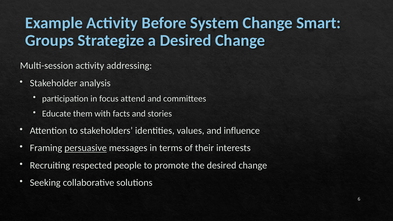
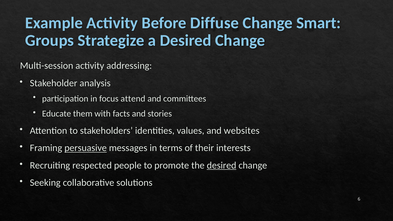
System: System -> Diffuse (215, 23)
influence: influence -> websites (242, 131)
desired underline: none -> present (222, 165)
